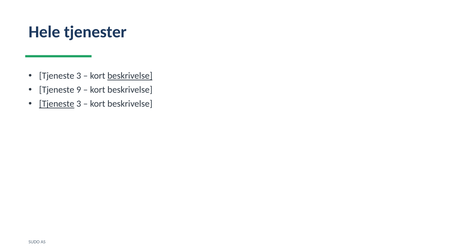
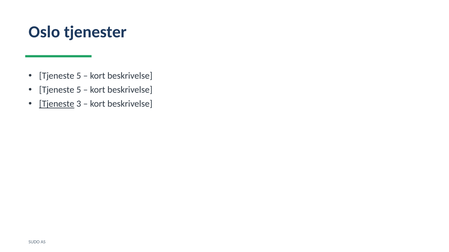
Hele: Hele -> Oslo (44, 32)
3: 3 -> 5 (79, 76)
beskrivelse underline: present -> none (130, 76)
9: 9 -> 5 (79, 90)
